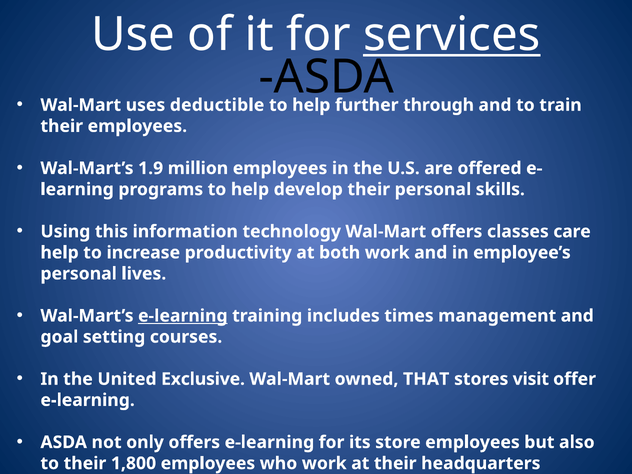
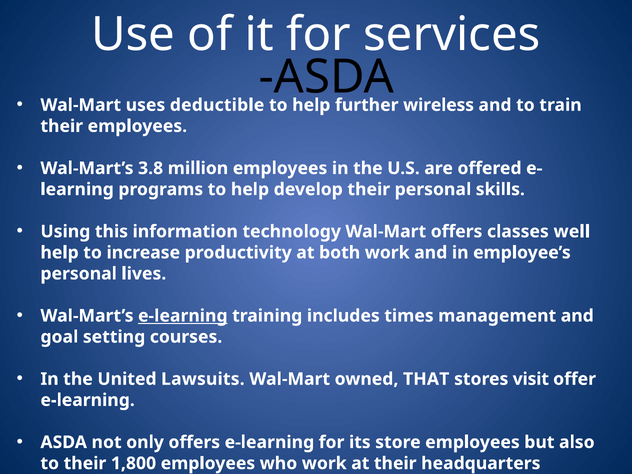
services underline: present -> none (452, 35)
through: through -> wireless (439, 105)
1.9: 1.9 -> 3.8 (151, 168)
care: care -> well (572, 232)
Exclusive: Exclusive -> Lawsuits (203, 379)
